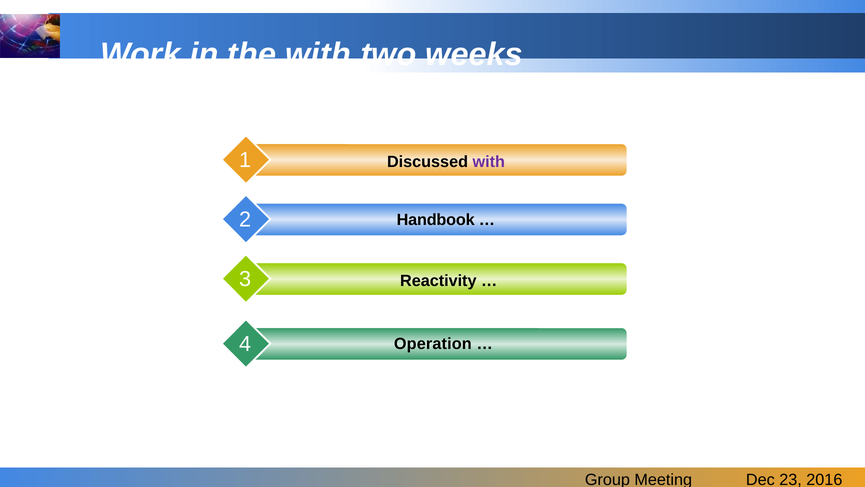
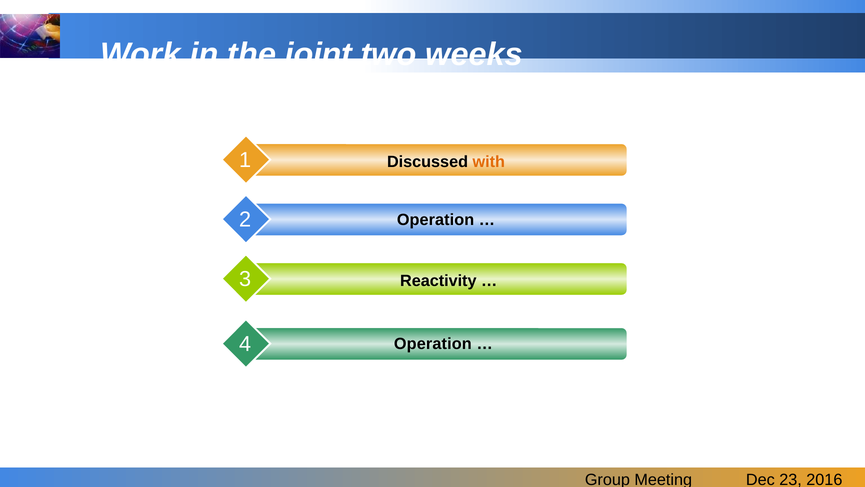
the with: with -> joint (319, 55)
with colour: purple -> orange (489, 162)
Handbook: Handbook -> Operation (436, 219)
